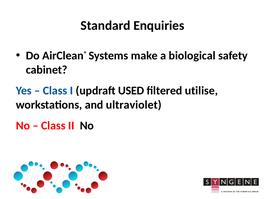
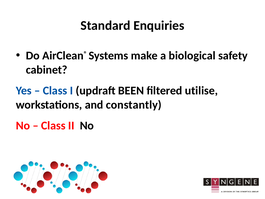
USED: USED -> BEEN (131, 90)
ultraviolet: ultraviolet -> constantly (134, 105)
